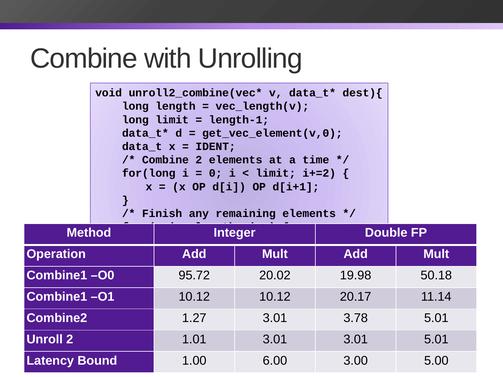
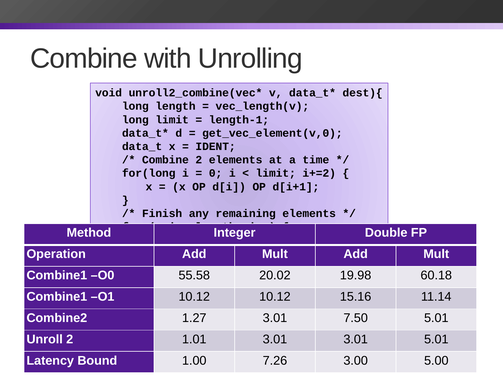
95.72: 95.72 -> 55.58 (194, 276)
50.18: 50.18 -> 60.18 (436, 276)
20.17: 20.17 -> 15.16 (356, 297)
3.78: 3.78 -> 7.50 (356, 318)
6.00: 6.00 -> 7.26 (275, 361)
